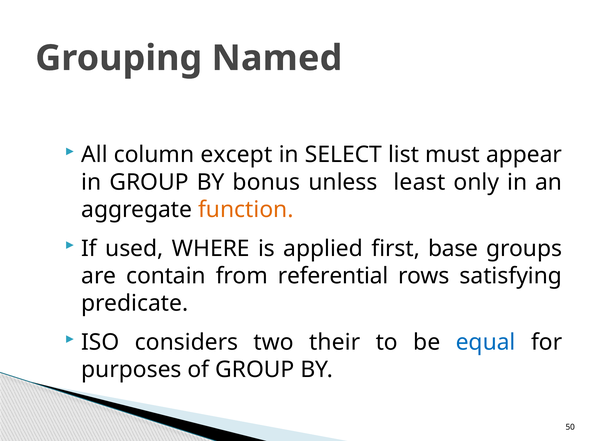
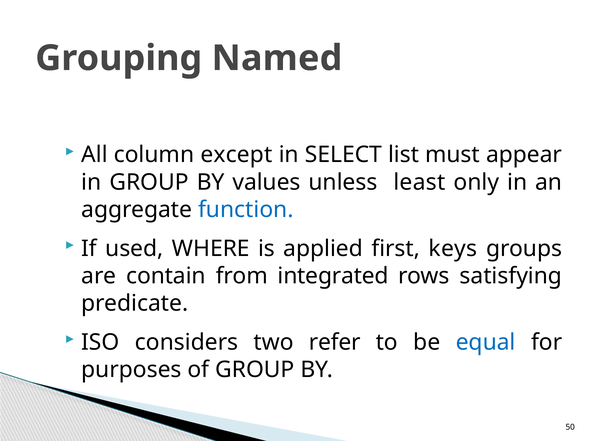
bonus: bonus -> values (267, 182)
function colour: orange -> blue (246, 210)
base: base -> keys (453, 249)
referential: referential -> integrated (333, 276)
their: their -> refer (335, 343)
